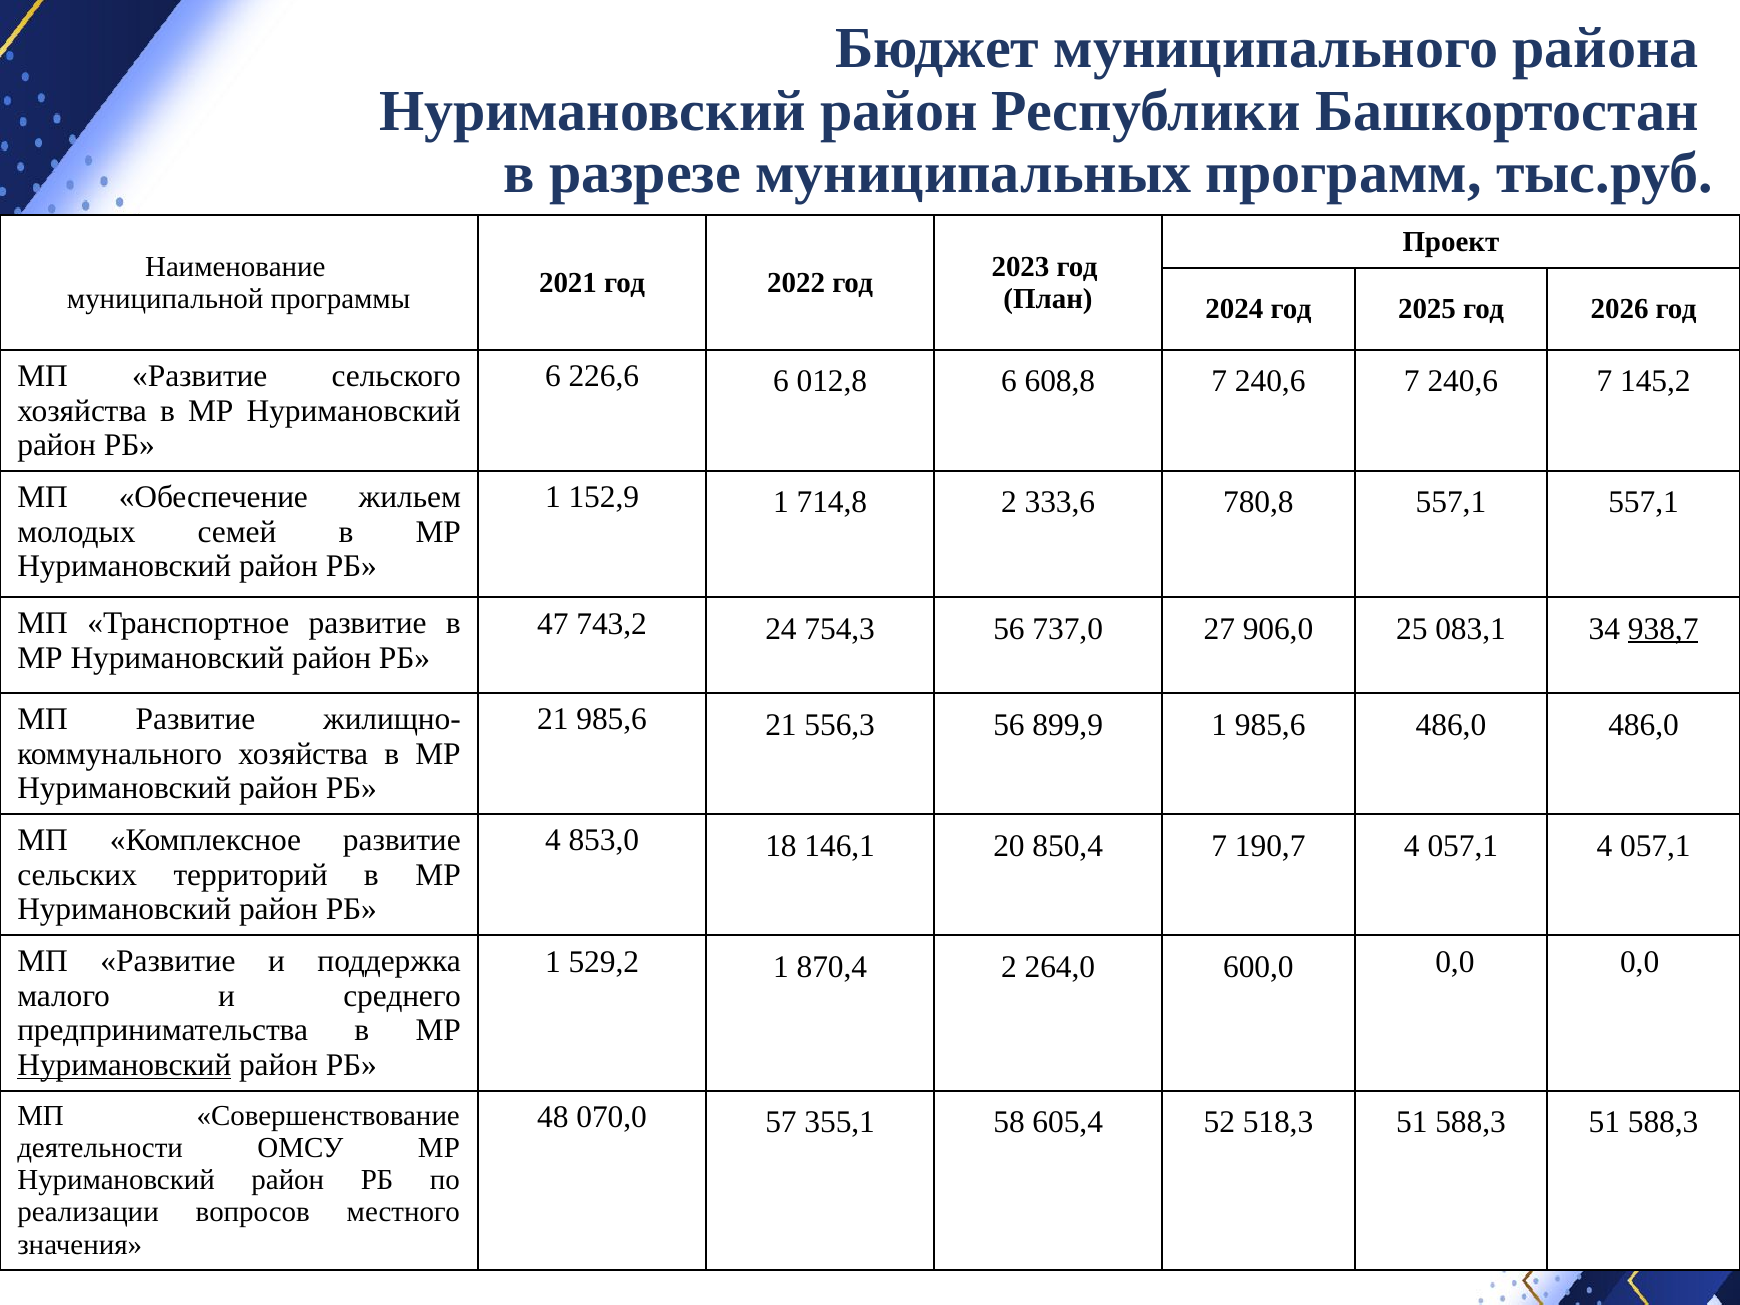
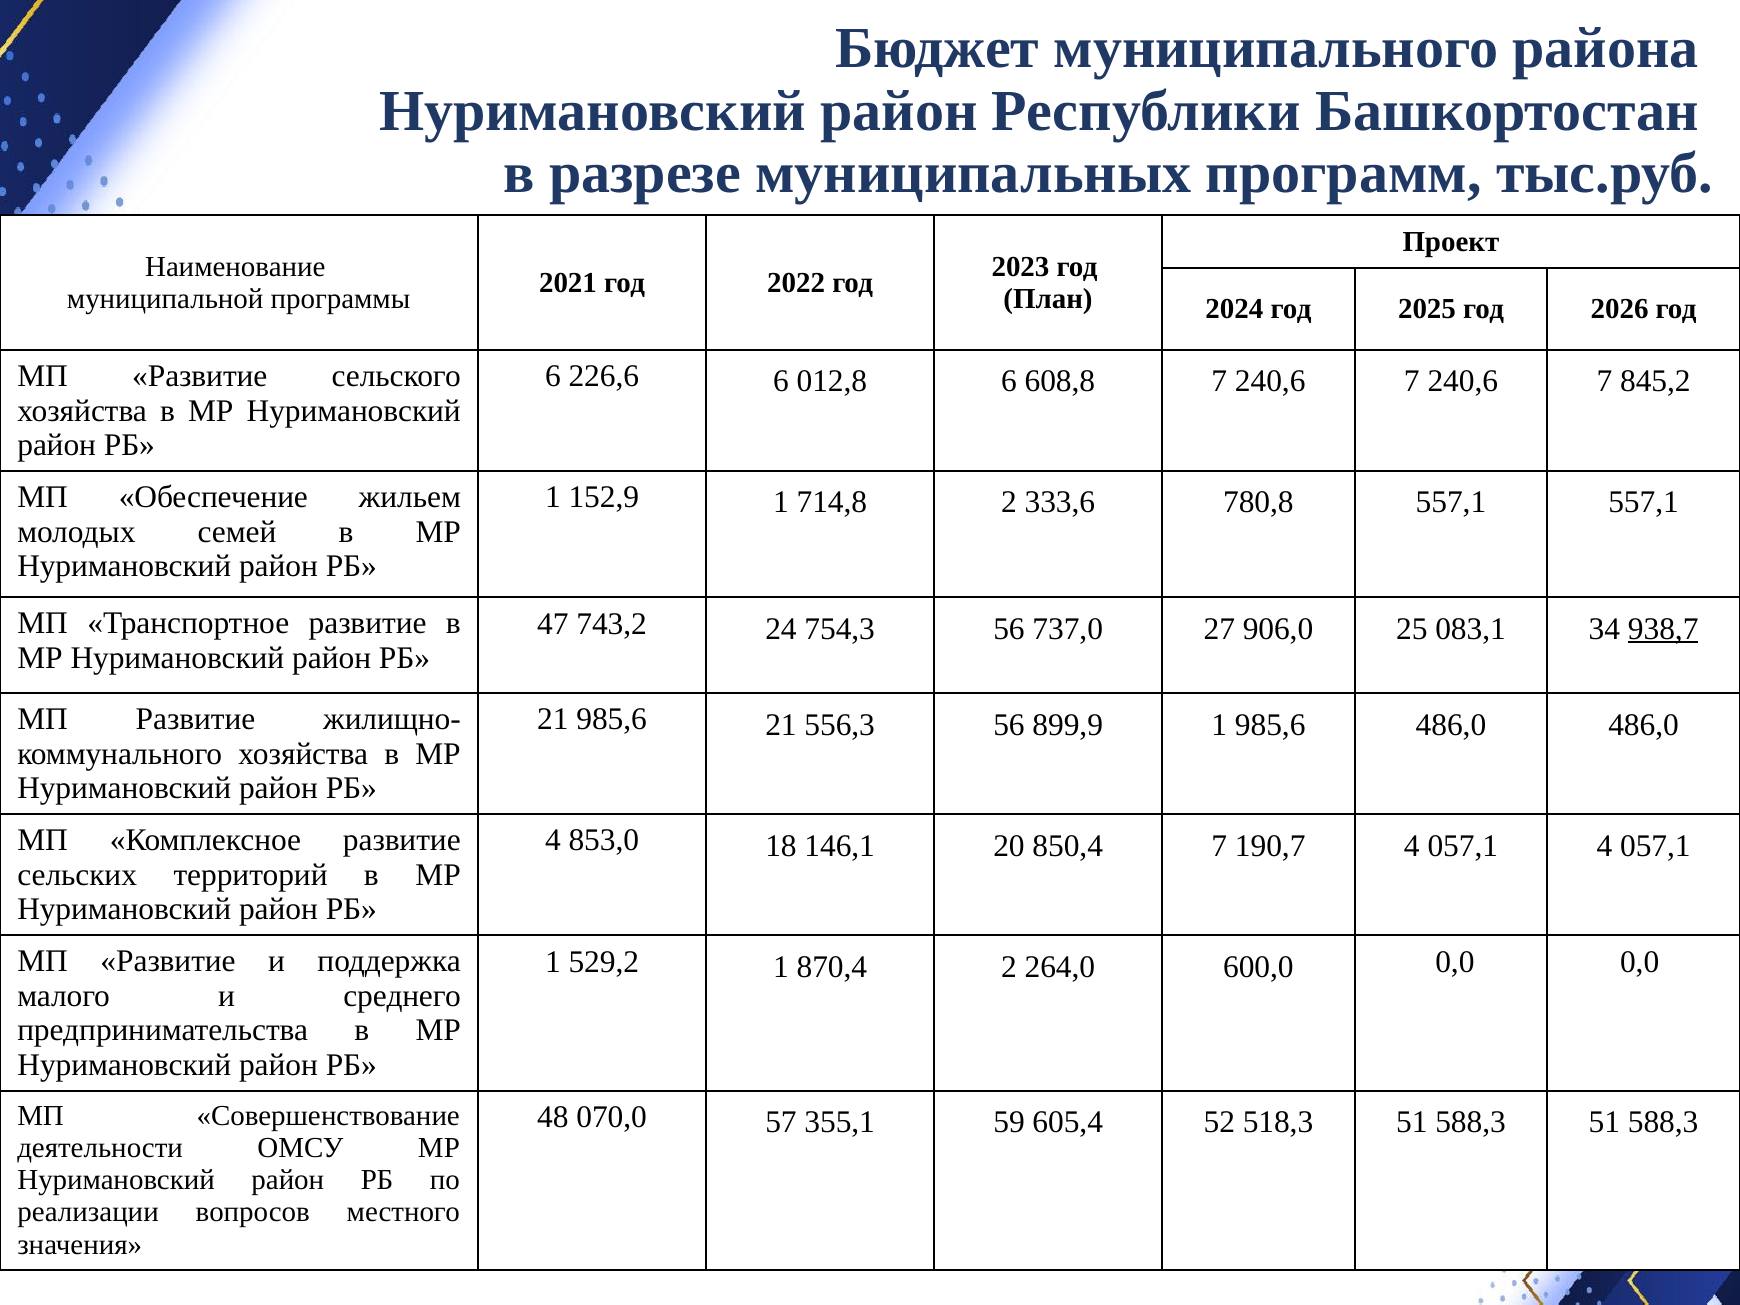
145,2: 145,2 -> 845,2 (1655, 382)
Нуримановский underline: present -> none (124, 1065)
58: 58 -> 59 (1009, 1122)
